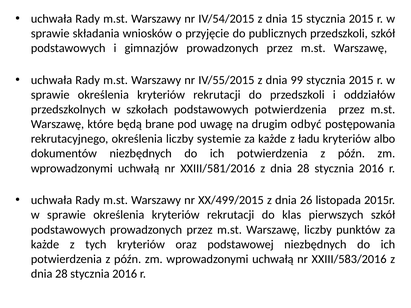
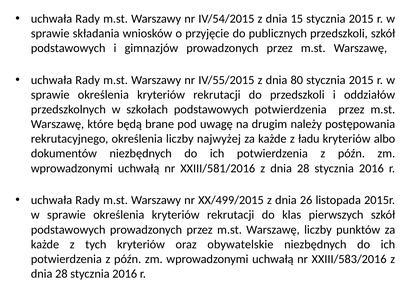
99: 99 -> 80 (297, 80)
odbyć: odbyć -> należy (306, 124)
systemie: systemie -> najwyżej (219, 139)
podstawowej: podstawowej -> obywatelskie (240, 245)
